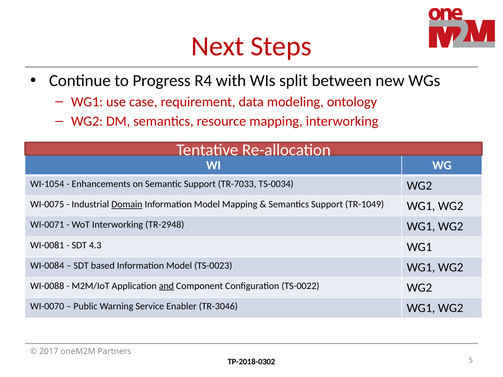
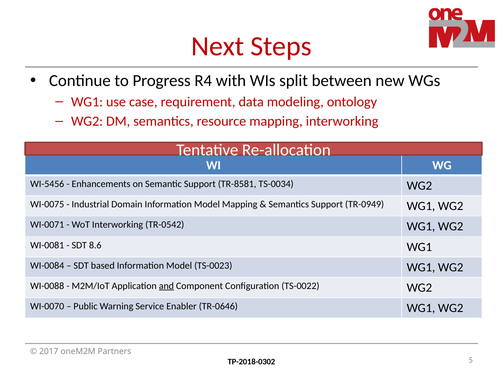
WI-1054: WI-1054 -> WI-5456 (47, 184)
TR-7033: TR-7033 -> TR-8581 (237, 184)
Domain underline: present -> none (127, 204)
TR-1049: TR-1049 -> TR-0949 (365, 204)
TR-2948: TR-2948 -> TR-0542 (165, 225)
4.3: 4.3 -> 8.6 (95, 245)
TR-3046: TR-3046 -> TR-0646 (218, 306)
